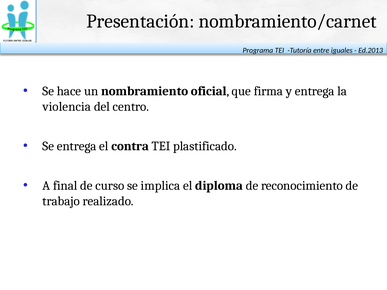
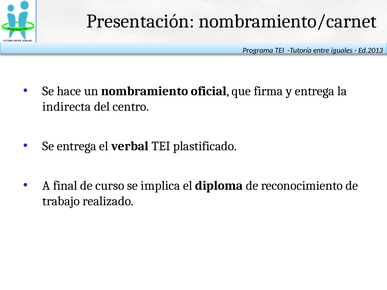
violencia: violencia -> indirecta (67, 107)
contra: contra -> verbal (130, 146)
